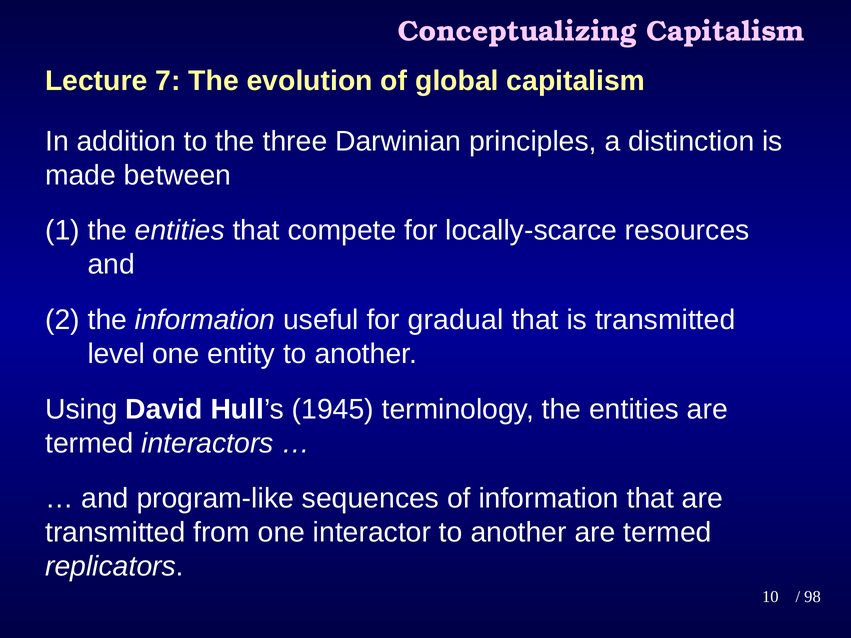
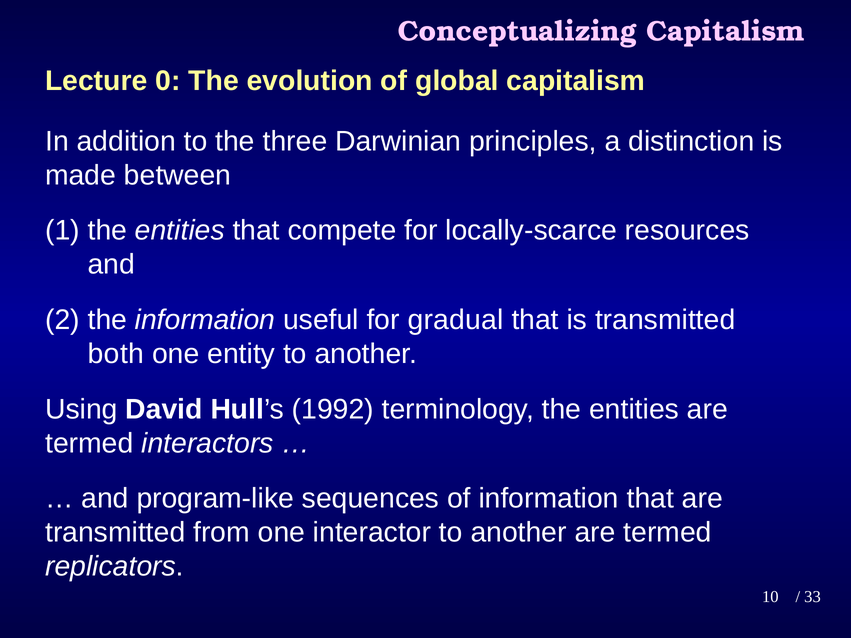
7: 7 -> 0 (168, 81)
level: level -> both (116, 354)
1945: 1945 -> 1992 (333, 409)
98: 98 -> 33 (812, 597)
